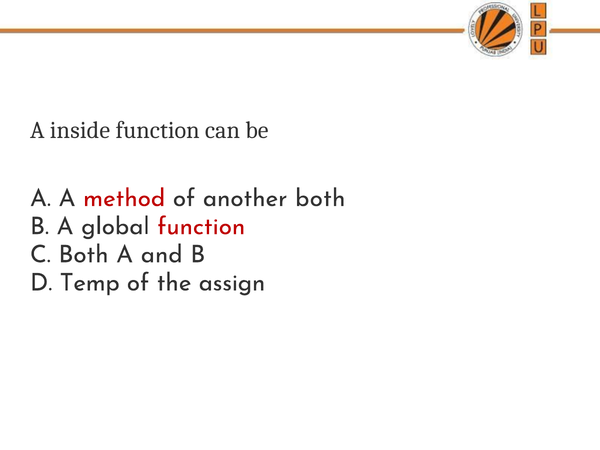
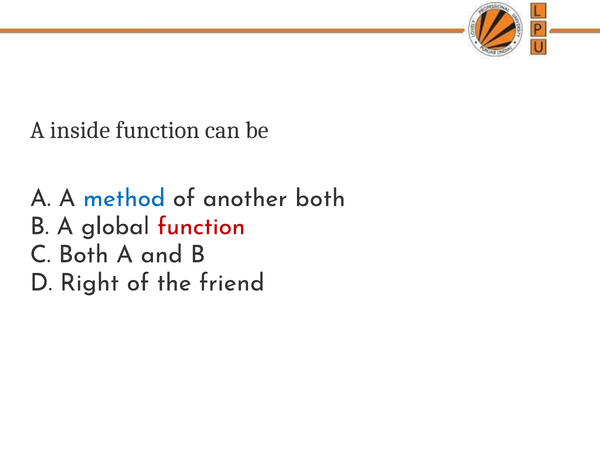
method colour: red -> blue (124, 198)
Temp: Temp -> Right (89, 282)
assign: assign -> friend (232, 282)
